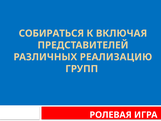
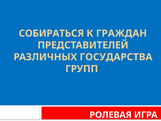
ВКЛЮЧАЯ: ВКЛЮЧАЯ -> ГРАЖДАН (121, 33)
РЕАЛИЗАЦИЮ: РЕАЛИЗАЦИЮ -> ГОСУДАРСТВА (116, 57)
